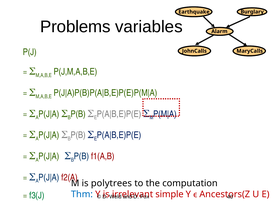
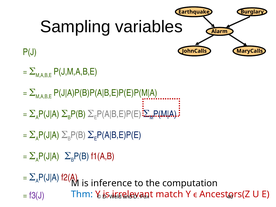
Problems: Problems -> Sampling (75, 27)
polytrees: polytrees -> inference (111, 183)
simple: simple -> match (169, 194)
f3(J colour: green -> purple (37, 195)
